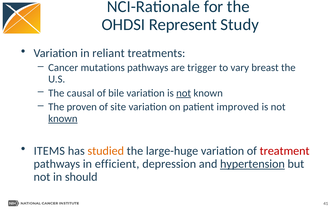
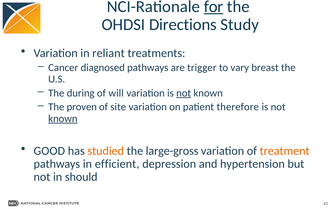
for underline: none -> present (214, 7)
Represent: Represent -> Directions (183, 25)
mutations: mutations -> diagnosed (103, 68)
causal: causal -> during (81, 93)
bile: bile -> will (116, 93)
improved: improved -> therefore (238, 107)
ITEMS: ITEMS -> GOOD (49, 151)
large-huge: large-huge -> large-gross (172, 151)
treatment colour: red -> orange (285, 151)
hypertension underline: present -> none (252, 164)
